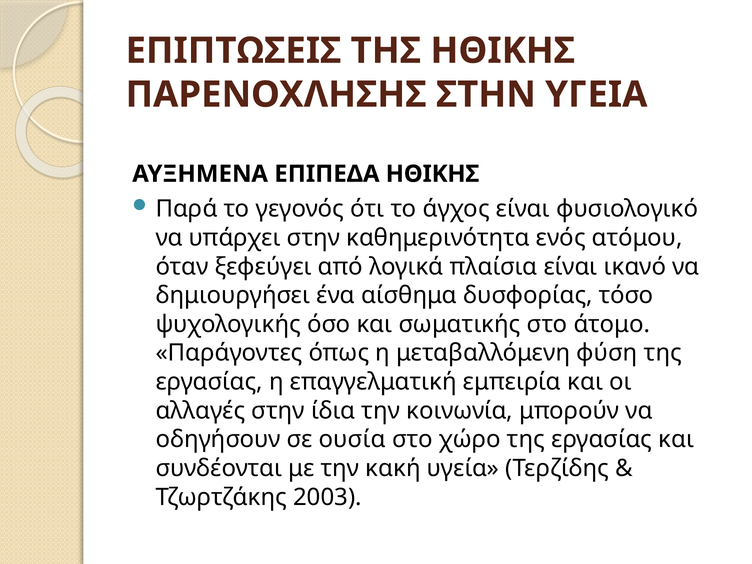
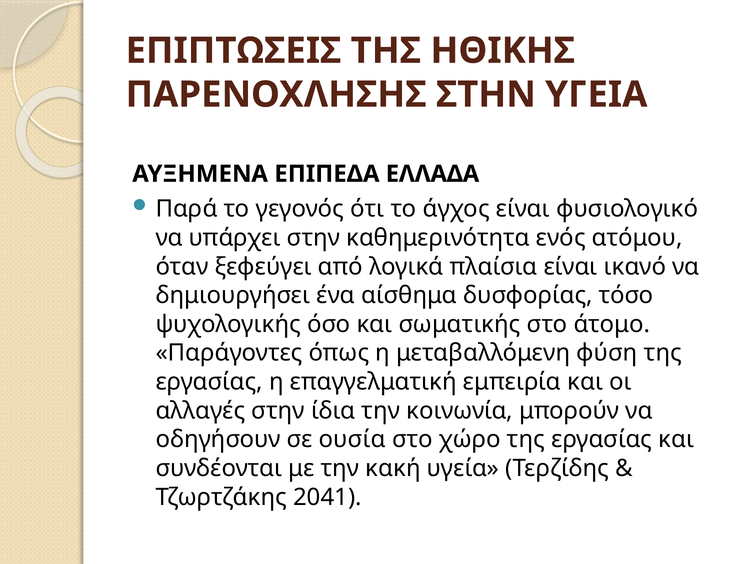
ΕΠΙΠΕΔΑ ΗΘΙΚΗΣ: ΗΘΙΚΗΣ -> ΕΛΛΑΔΑ (432, 174)
2003: 2003 -> 2041 (327, 497)
